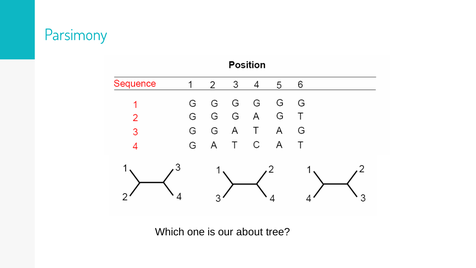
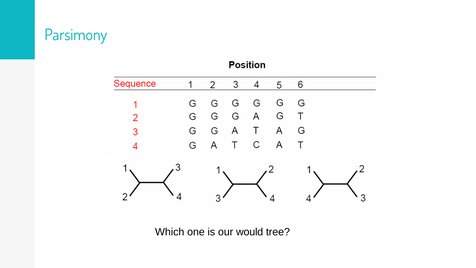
about: about -> would (250, 232)
